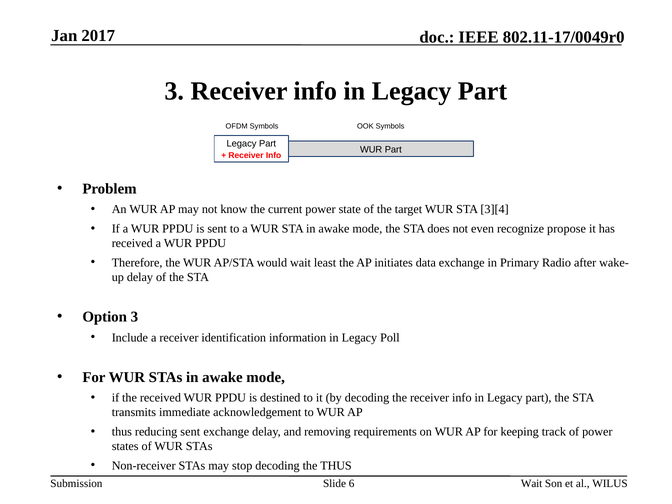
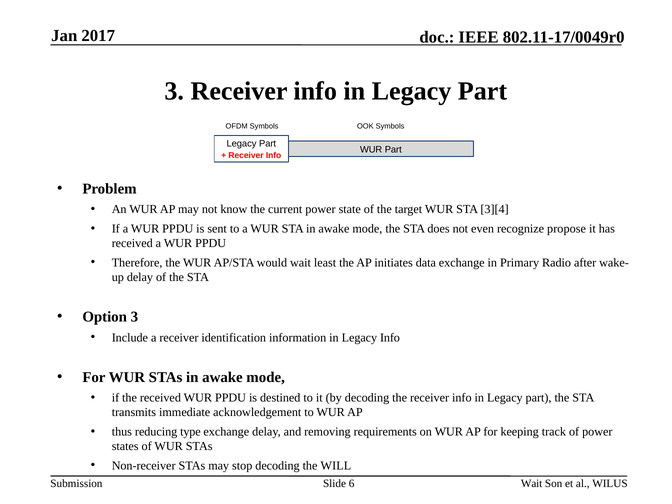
Legacy Poll: Poll -> Info (390, 337)
reducing sent: sent -> type (190, 432)
the THUS: THUS -> WILL (336, 466)
